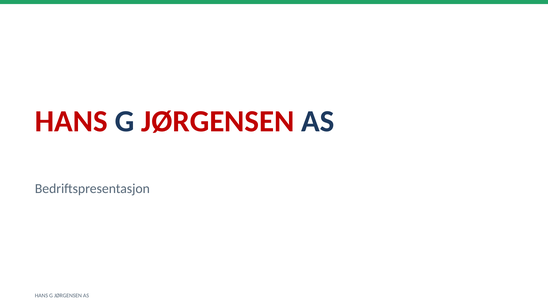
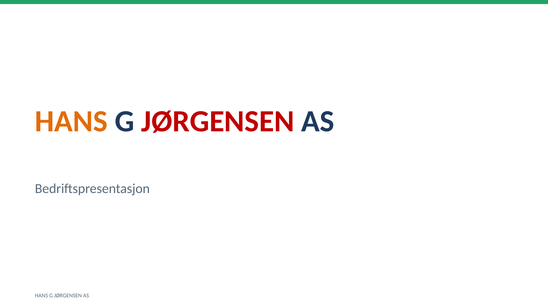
HANS colour: red -> orange (71, 122)
